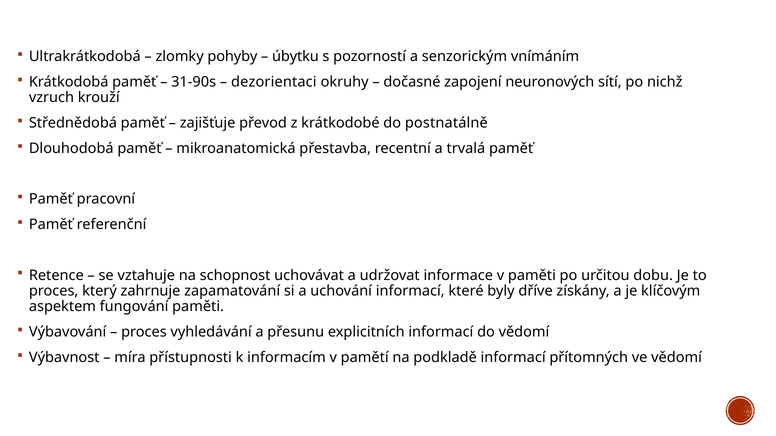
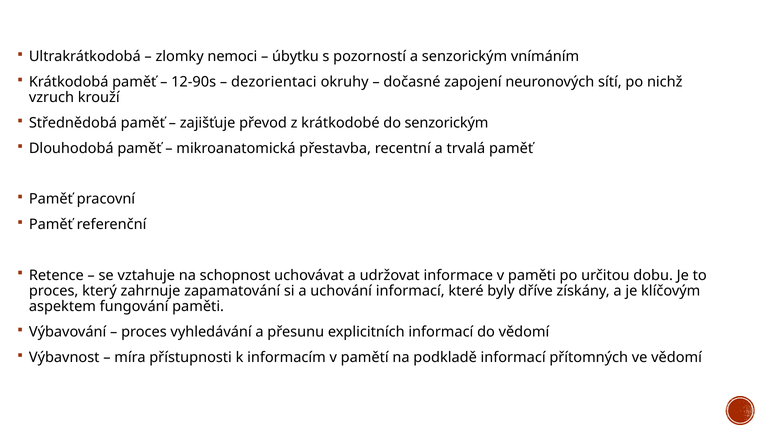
pohyby: pohyby -> nemoci (232, 57)
31-90s: 31-90s -> 12-90s (194, 82)
do postnatálně: postnatálně -> senzorickým (446, 123)
